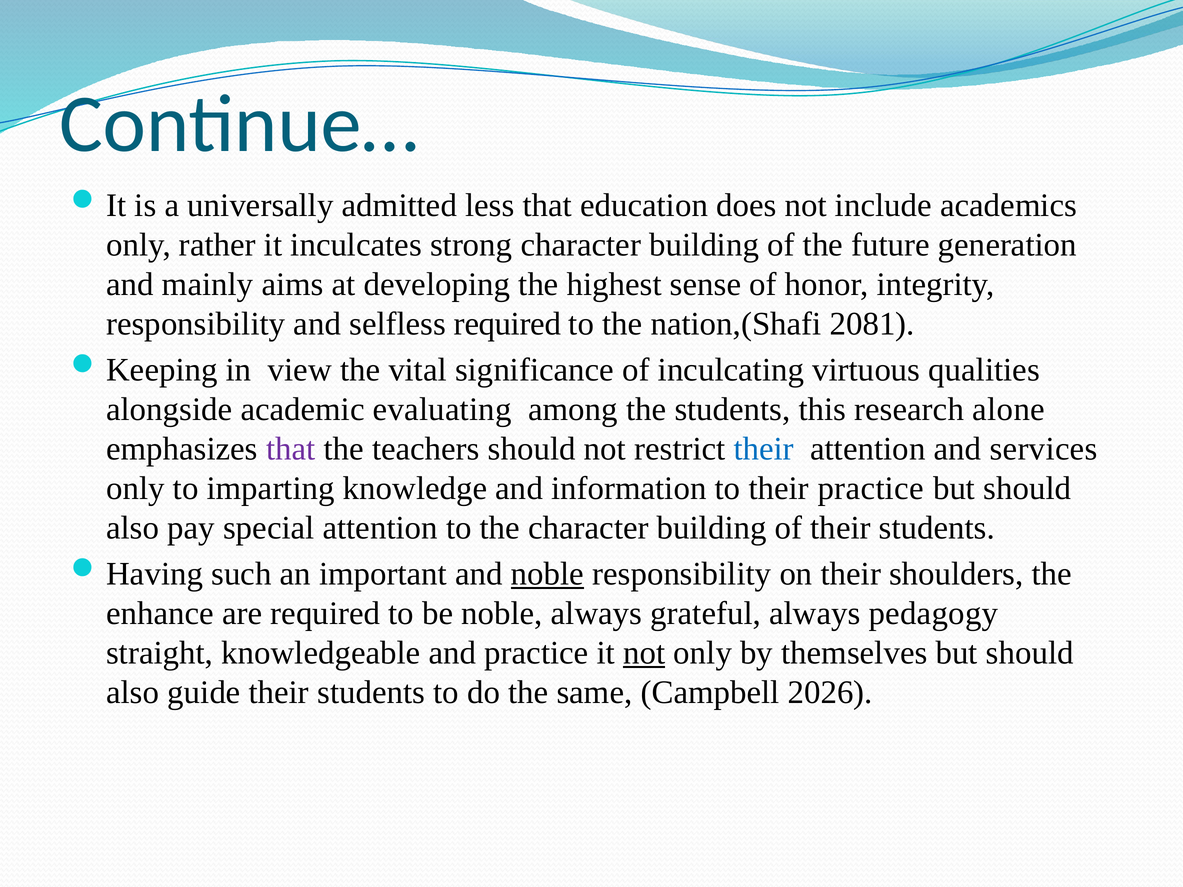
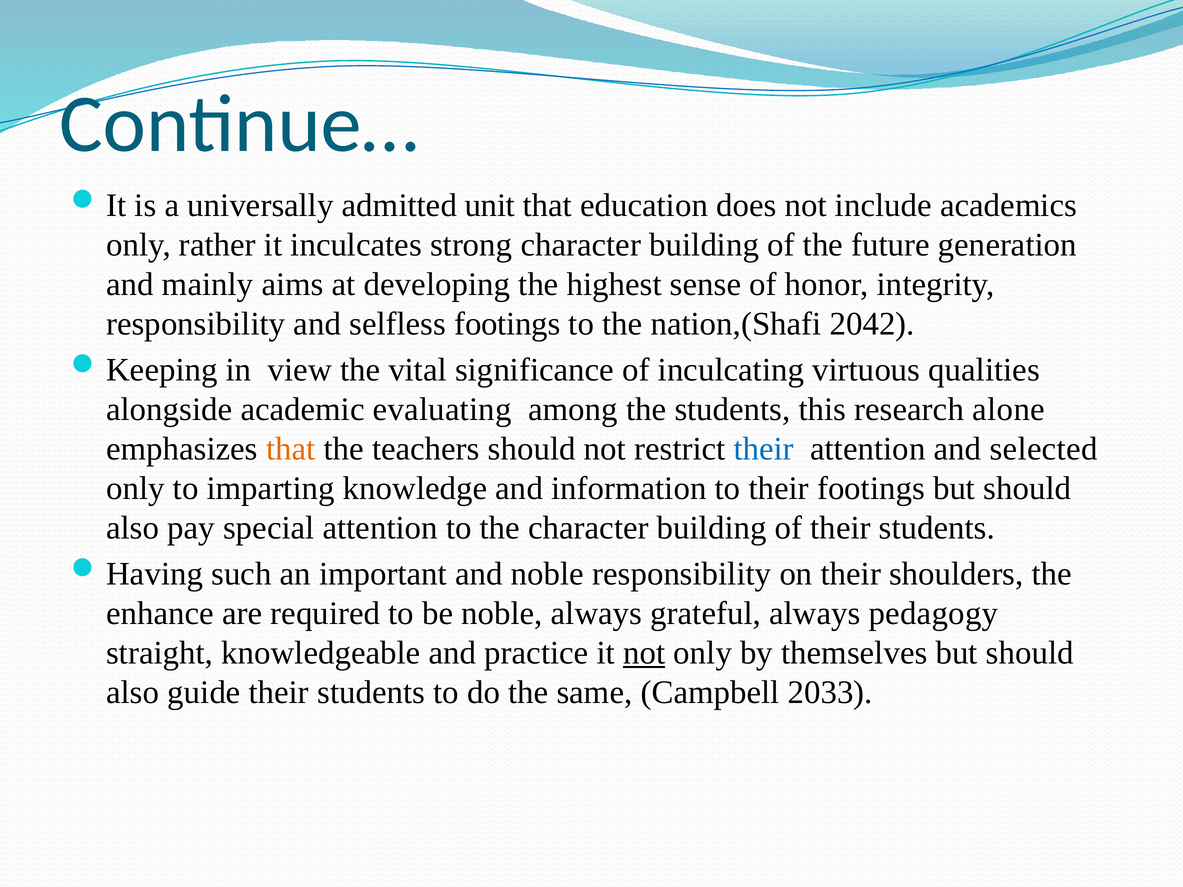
less: less -> unit (490, 205)
selfless required: required -> footings (507, 324)
2081: 2081 -> 2042 (872, 324)
that colour: purple -> orange (291, 449)
services: services -> selected (1044, 449)
their practice: practice -> footings (871, 488)
noble underline: present -> none (547, 574)
2026: 2026 -> 2033 (830, 692)
